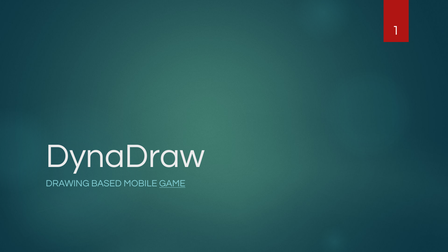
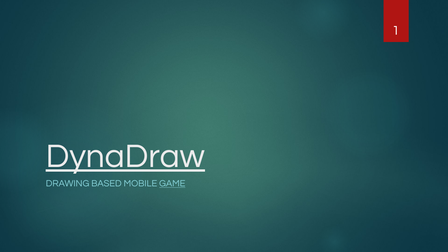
DynaDraw underline: none -> present (125, 156)
